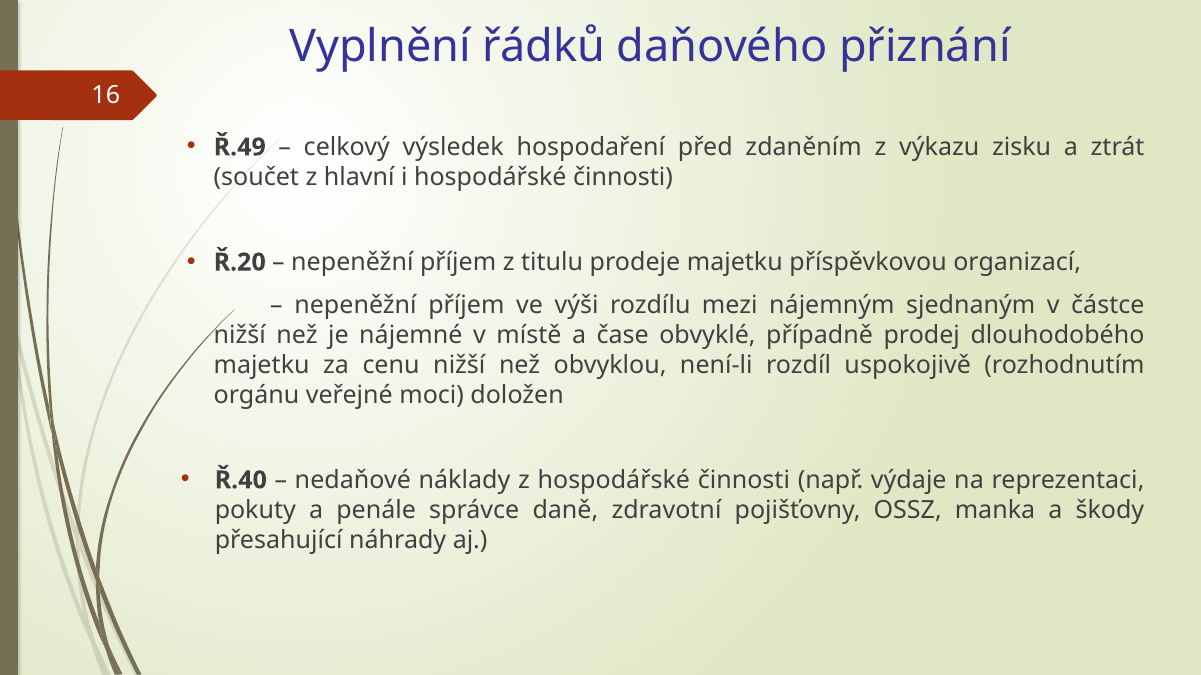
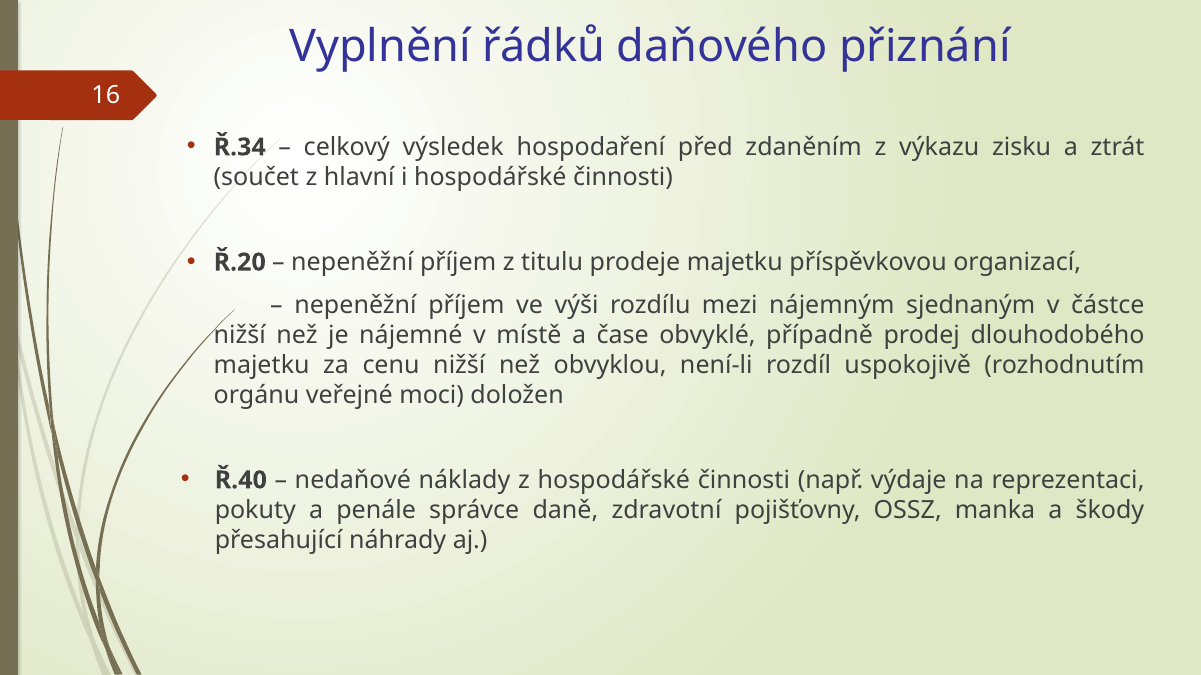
Ř.49: Ř.49 -> Ř.34 (240, 147)
